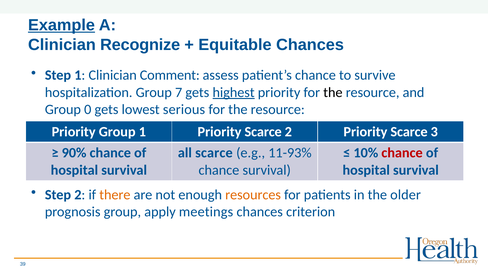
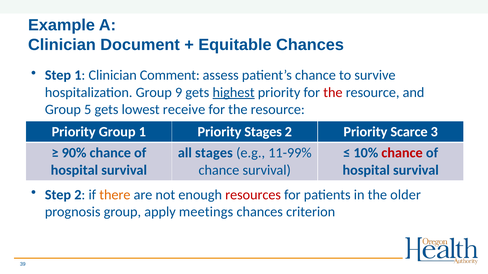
Example underline: present -> none (61, 25)
Recognize: Recognize -> Document (140, 45)
7: 7 -> 9 (179, 93)
the colour: black -> red (333, 93)
0: 0 -> 5 (88, 110)
serious: serious -> receive (184, 110)
1 Priority Scarce: Scarce -> Stages (263, 132)
all scarce: scarce -> stages (214, 153)
11-93%: 11-93% -> 11-99% (290, 153)
resources colour: orange -> red (253, 195)
